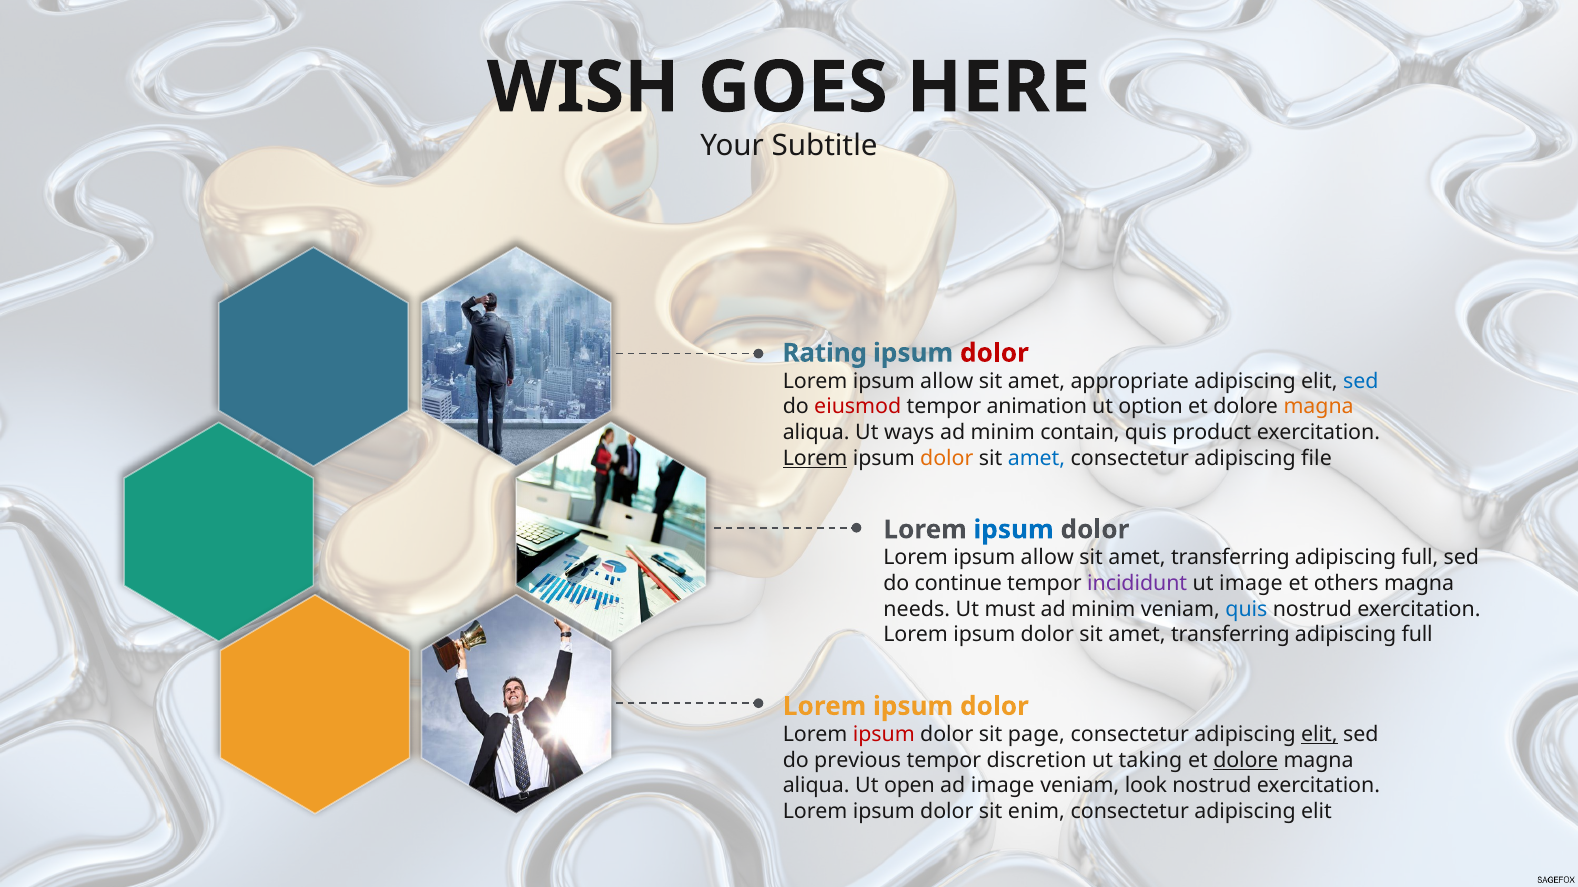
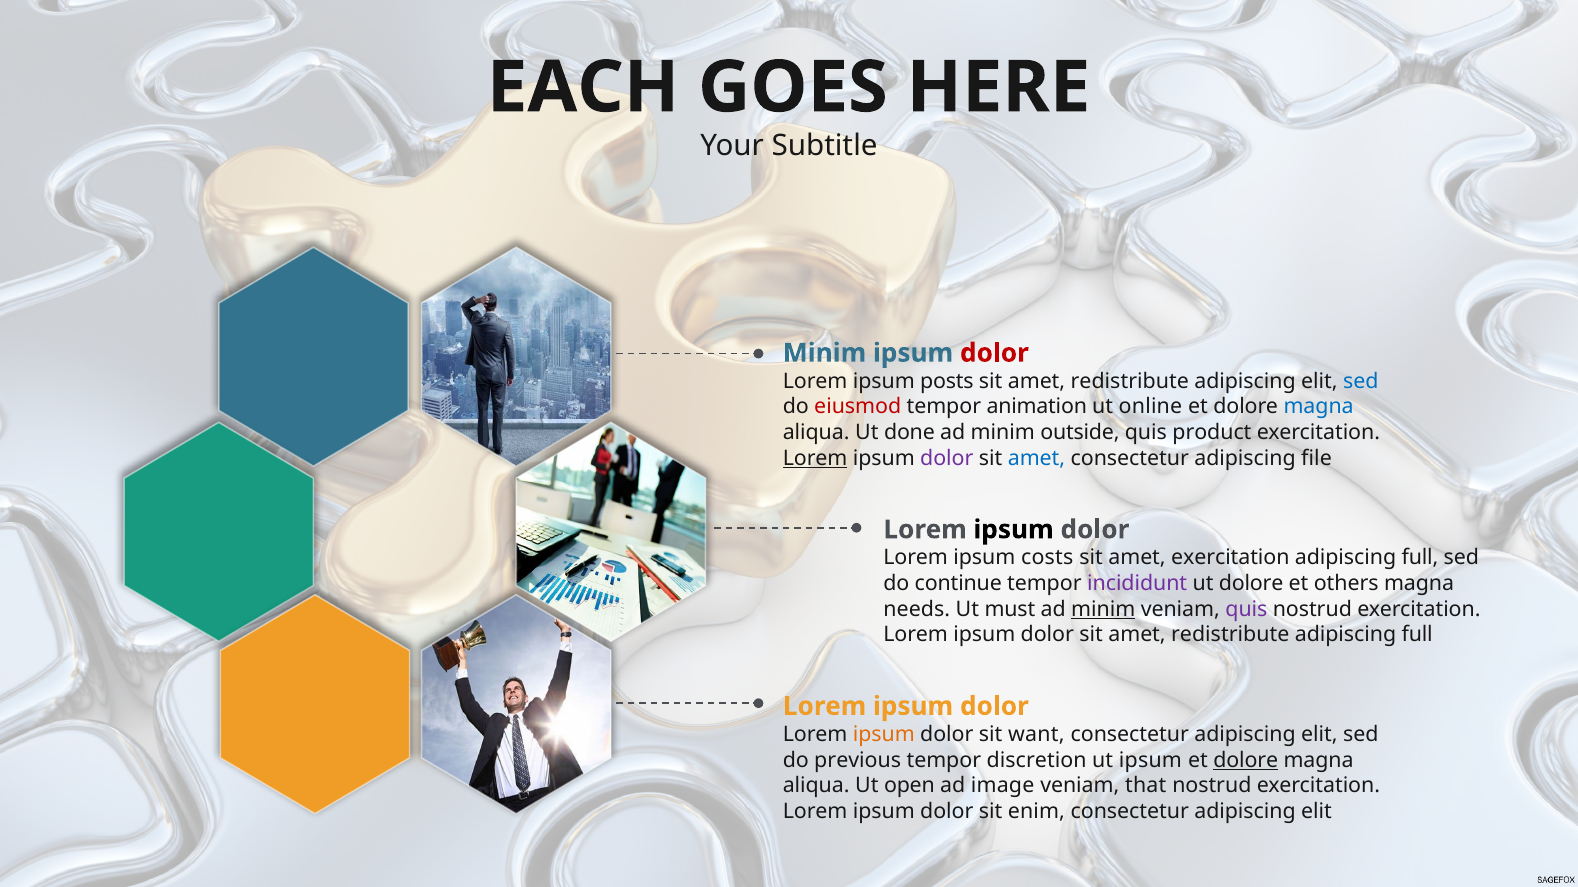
WISH: WISH -> EACH (583, 88)
Rating: Rating -> Minim (825, 353)
allow: allow -> posts (947, 381)
appropriate: appropriate -> redistribute (1130, 381)
option: option -> online (1150, 407)
magna colour: orange -> blue (1319, 407)
ways: ways -> done (909, 433)
contain: contain -> outside (1080, 433)
dolor colour: orange -> purple (947, 459)
ipsum colour: blue -> black (1014, 530)
allow: allow -> costs (1047, 558)
transferring: transferring -> exercitation (1230, 558)
ut image: image -> dolore (1251, 584)
minim underline: none -> present (1103, 610)
quis colour: blue -> purple (1246, 610)
dolor sit amet transferring: transferring -> redistribute (1230, 635)
ipsum colour: red -> orange (884, 735)
page: page -> want (1036, 735)
elit underline: present -> none (1319, 735)
ut taking: taking -> ipsum (1150, 761)
look: look -> that (1146, 786)
